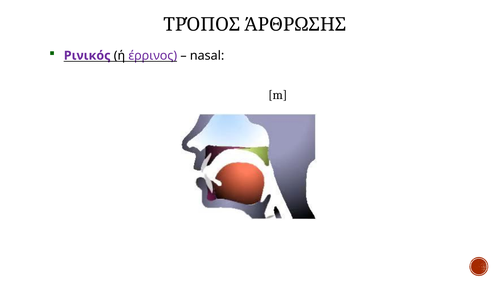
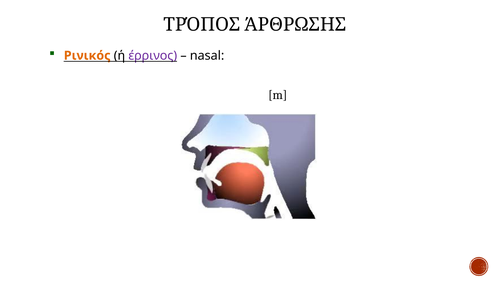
Ρινικός colour: purple -> orange (87, 55)
